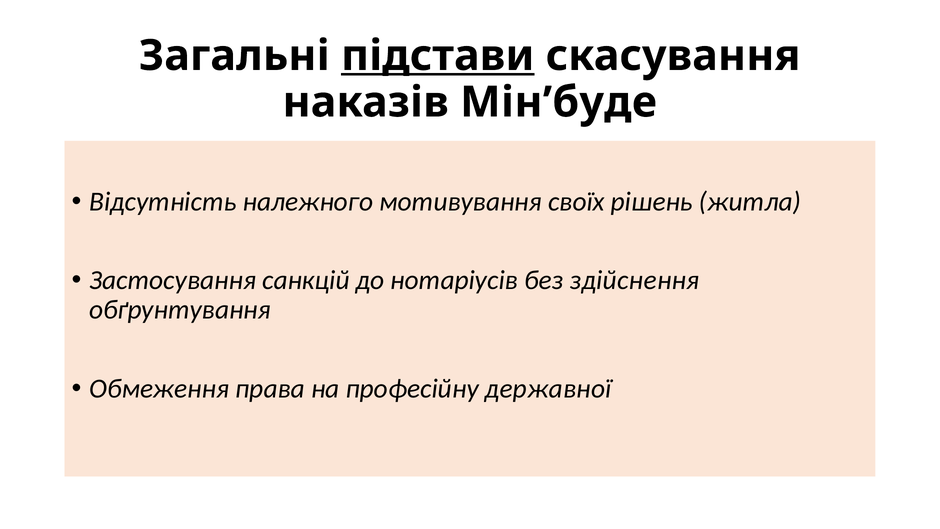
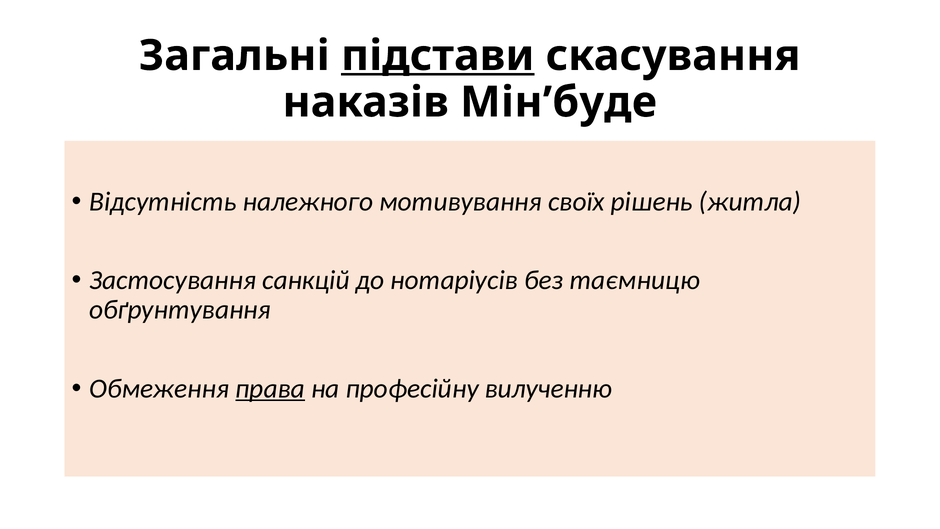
здійснення: здійснення -> таємницю (635, 280)
права underline: none -> present (270, 388)
державної: державної -> вилученню (548, 388)
